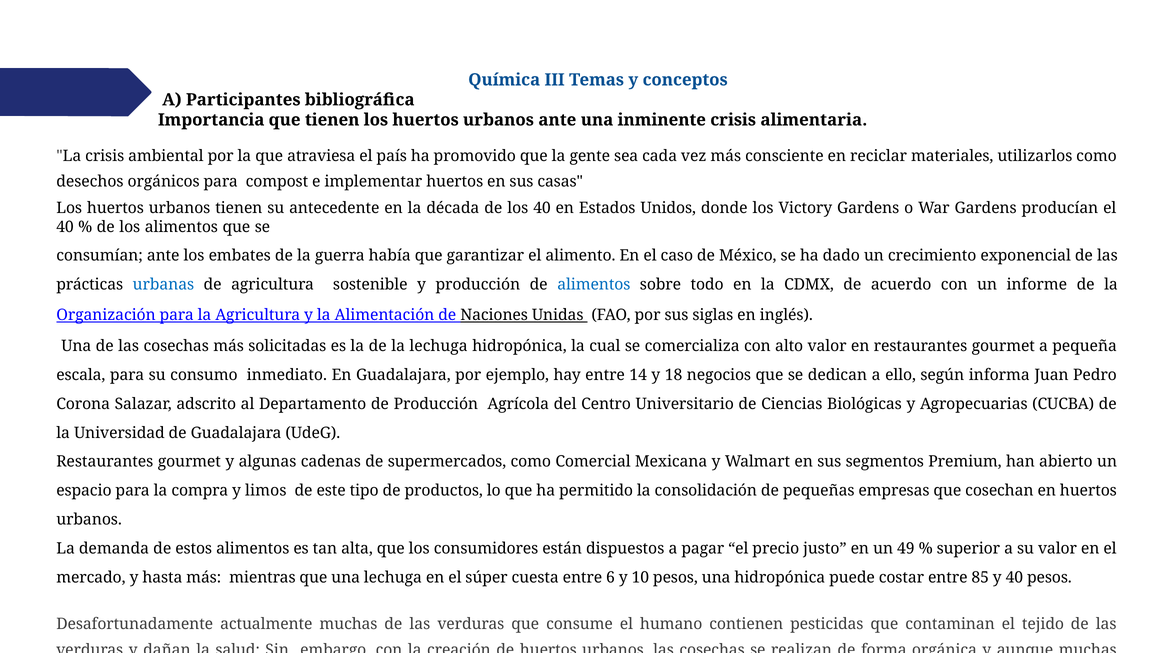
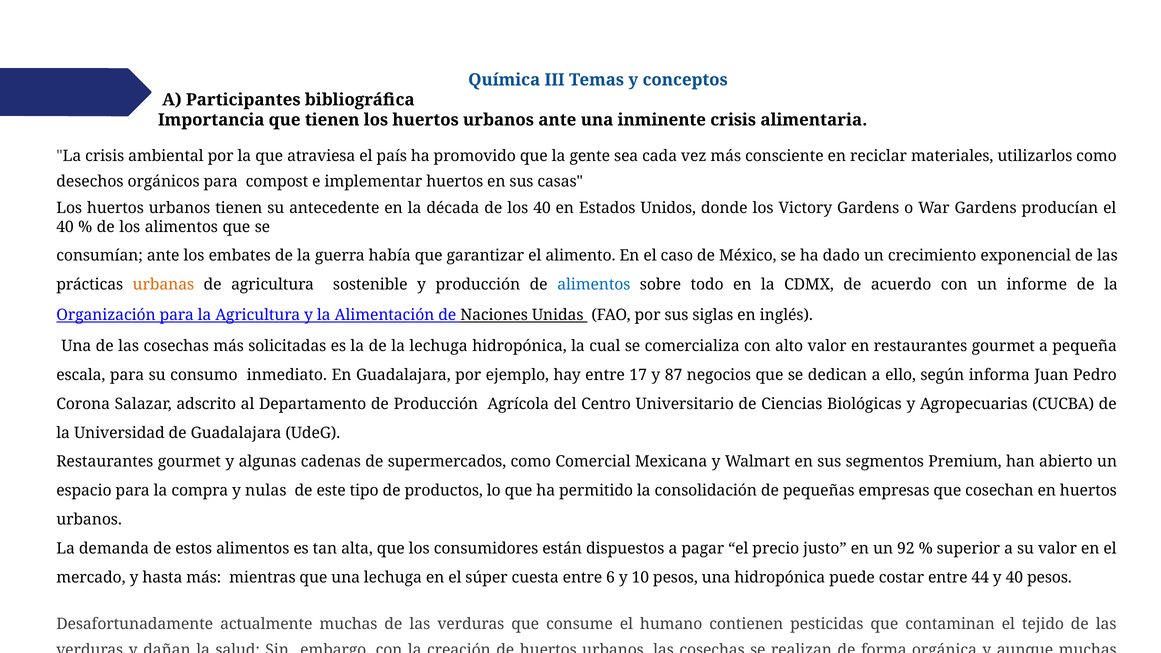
urbanas colour: blue -> orange (163, 285)
14: 14 -> 17 (638, 375)
18: 18 -> 87 (674, 375)
limos: limos -> nulas (266, 491)
49: 49 -> 92 (906, 548)
85: 85 -> 44 (980, 577)
